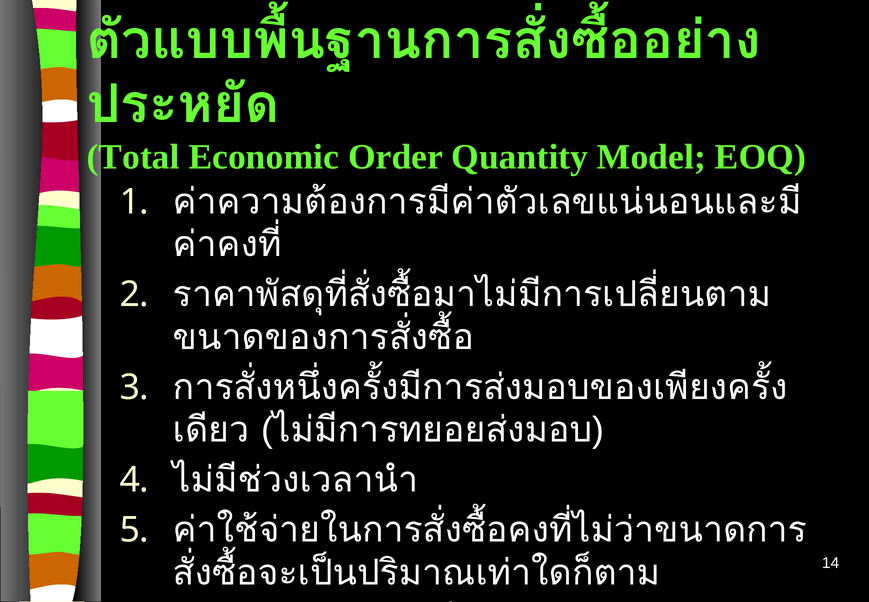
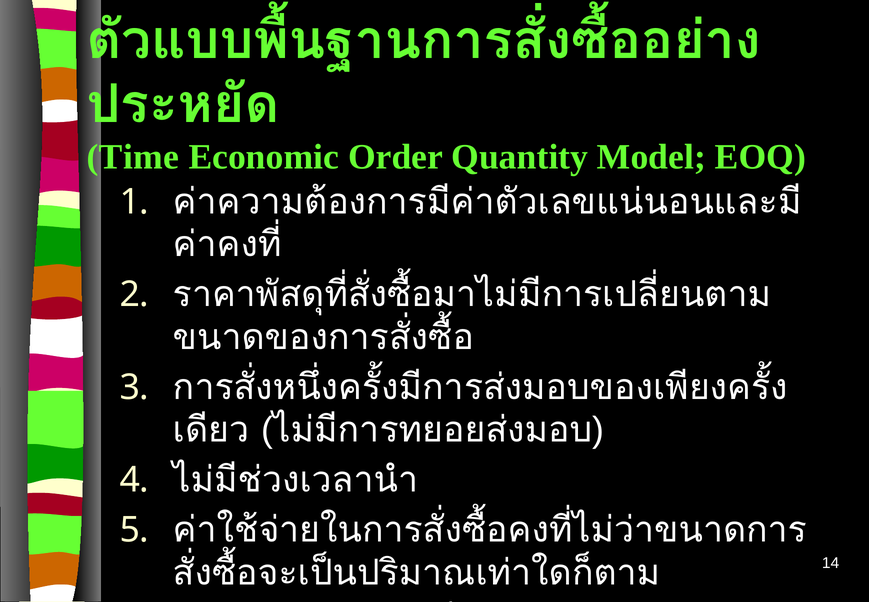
Total: Total -> Time (133, 157)
